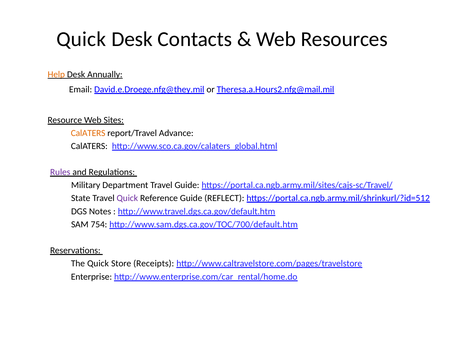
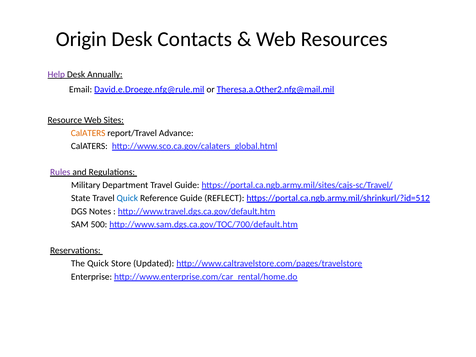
Quick: Quick -> Origin (81, 39)
Help colour: orange -> purple (56, 74)
David.e.Droege.nfg@they.mil: David.e.Droege.nfg@they.mil -> David.e.Droege.nfg@rule.mil (149, 90)
Theresa.a.Hours2.nfg@mail.mil: Theresa.a.Hours2.nfg@mail.mil -> Theresa.a.Other2.nfg@mail.mil (275, 90)
Quick colour: purple -> blue (127, 198)
754: 754 -> 500 (99, 224)
Receipts: Receipts -> Updated (154, 264)
